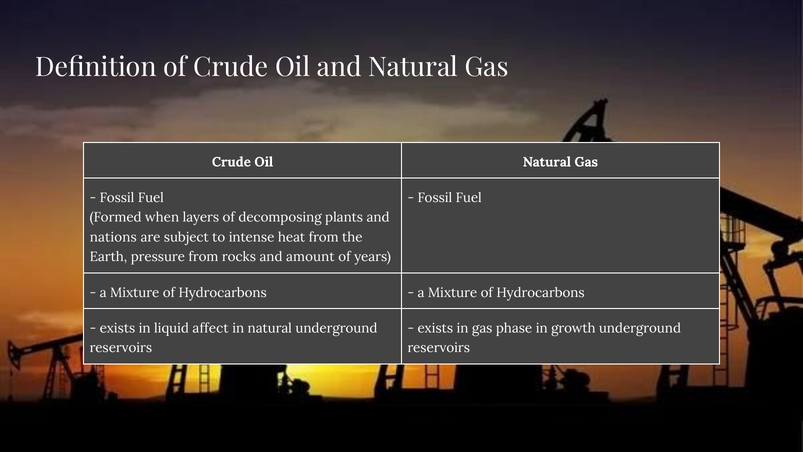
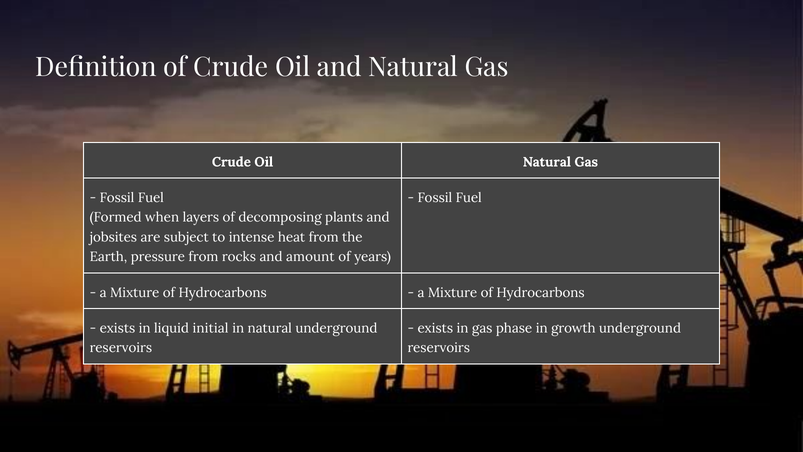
nations: nations -> jobsites (113, 237)
affect: affect -> initial (211, 328)
